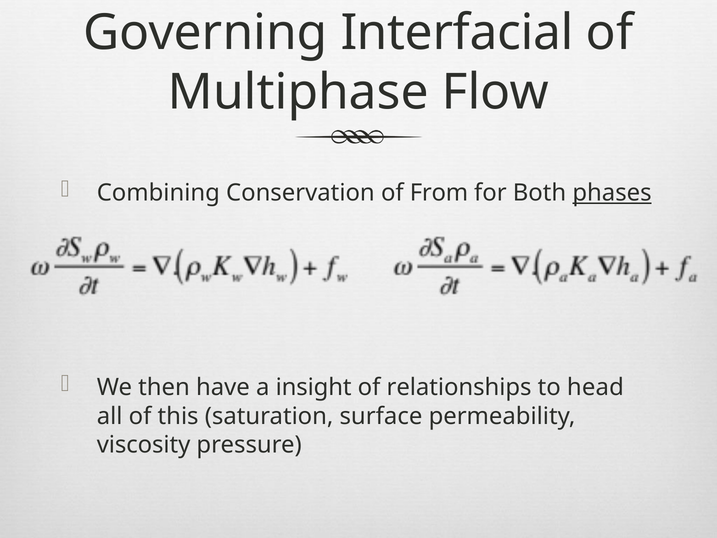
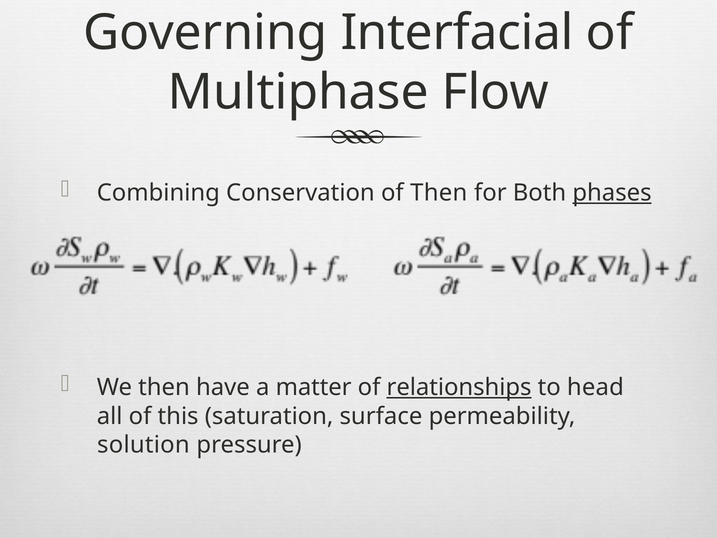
of From: From -> Then (439, 193)
insight: insight -> matter (314, 387)
relationships underline: none -> present (459, 387)
viscosity: viscosity -> solution (143, 445)
